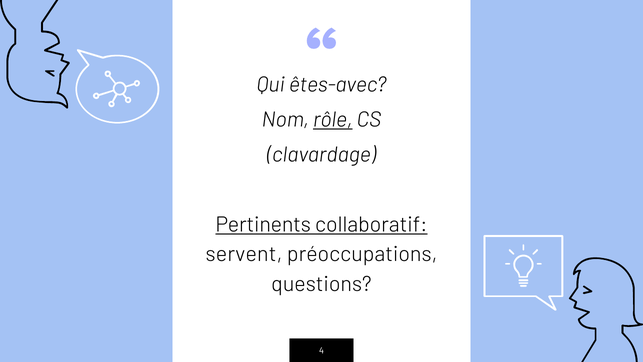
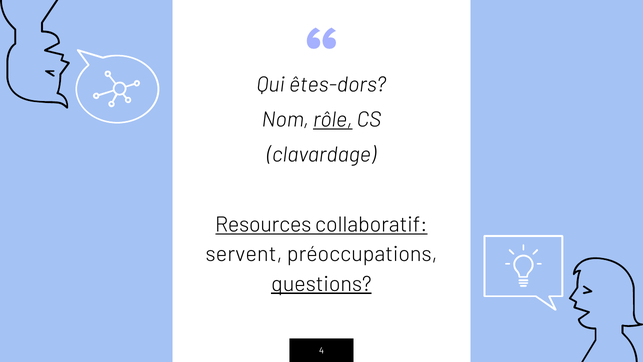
êtes-avec: êtes-avec -> êtes-dors (338, 85)
Pertinents: Pertinents -> Resources (263, 225)
questions underline: none -> present (321, 284)
